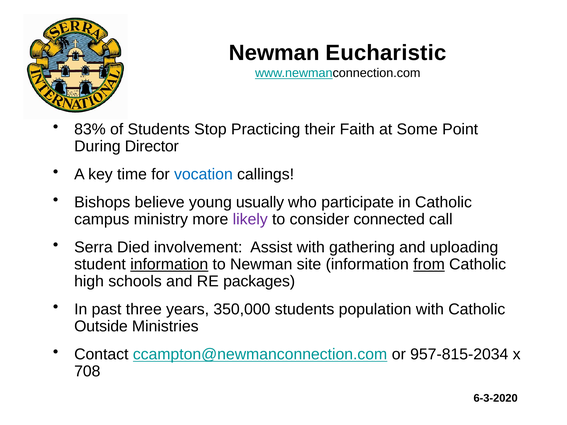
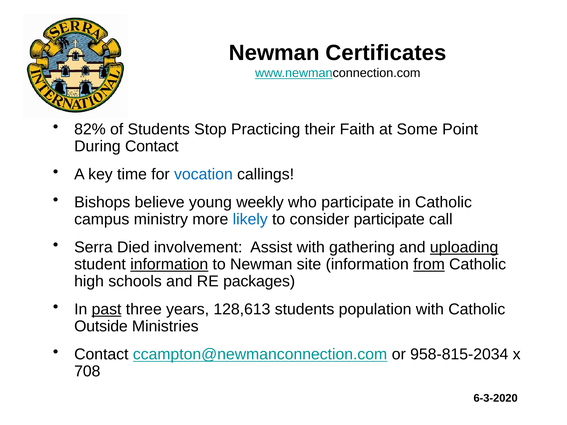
Eucharistic: Eucharistic -> Certificates (386, 53)
83%: 83% -> 82% (90, 129)
During Director: Director -> Contact (152, 146)
usually: usually -> weekly (260, 202)
likely colour: purple -> blue (250, 219)
consider connected: connected -> participate (389, 219)
uploading underline: none -> present (464, 248)
past underline: none -> present (107, 310)
350,000: 350,000 -> 128,613 (242, 310)
957-815-2034: 957-815-2034 -> 958-815-2034 (459, 355)
